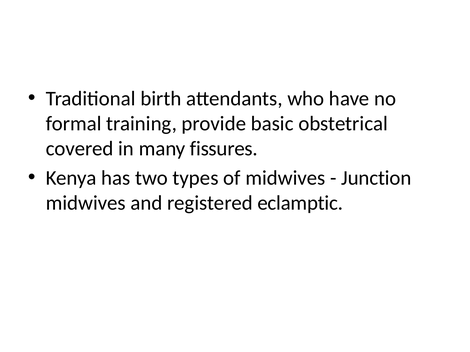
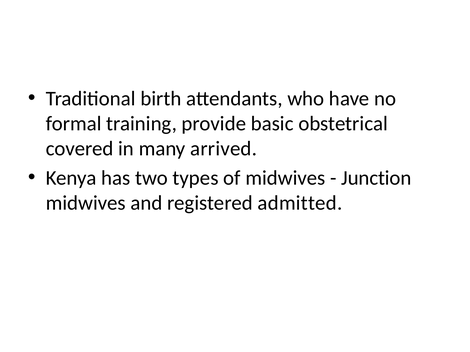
fissures: fissures -> arrived (224, 149)
eclamptic: eclamptic -> admitted (300, 203)
